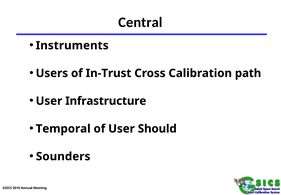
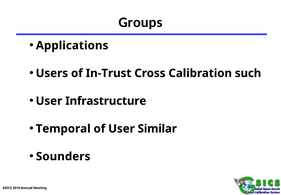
Central: Central -> Groups (140, 22)
Instruments: Instruments -> Applications (72, 45)
path: path -> such (248, 73)
Should: Should -> Similar (157, 128)
